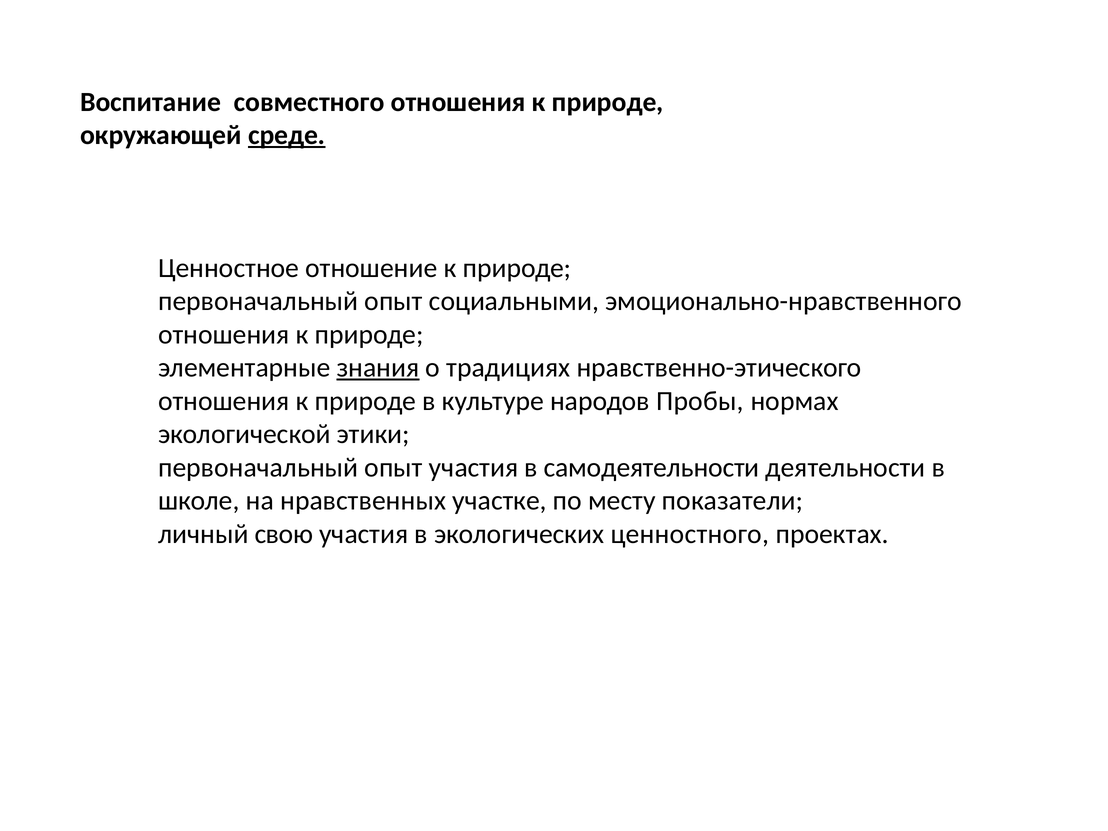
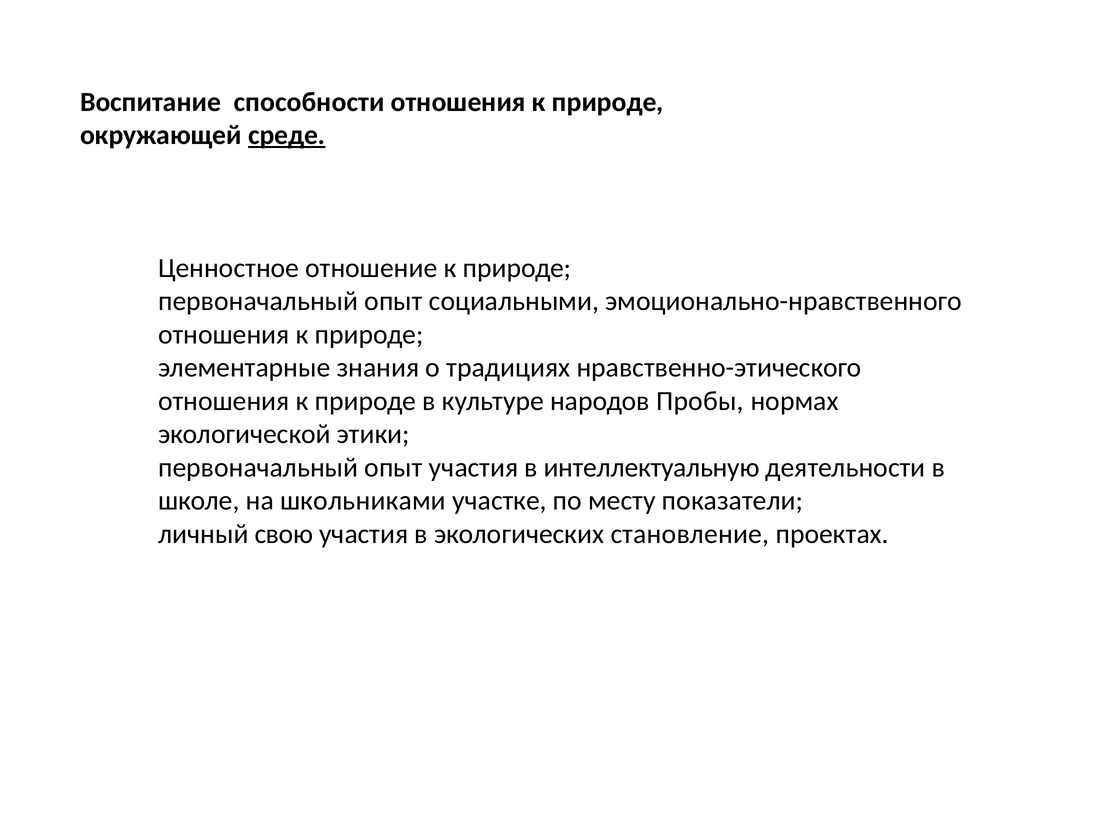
совместного: совместного -> способности (309, 102)
знания underline: present -> none (378, 368)
самодеятельности: самодеятельности -> интеллектуальную (652, 467)
нравственных: нравственных -> школьниками (363, 501)
ценностного: ценностного -> становление (690, 534)
